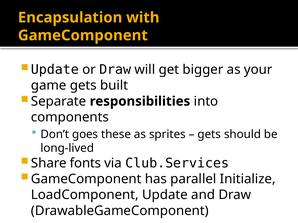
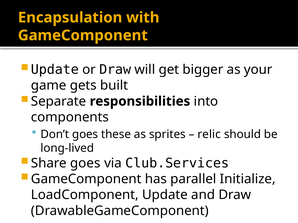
gets: gets -> relic (209, 135)
Share fonts: fonts -> goes (85, 163)
